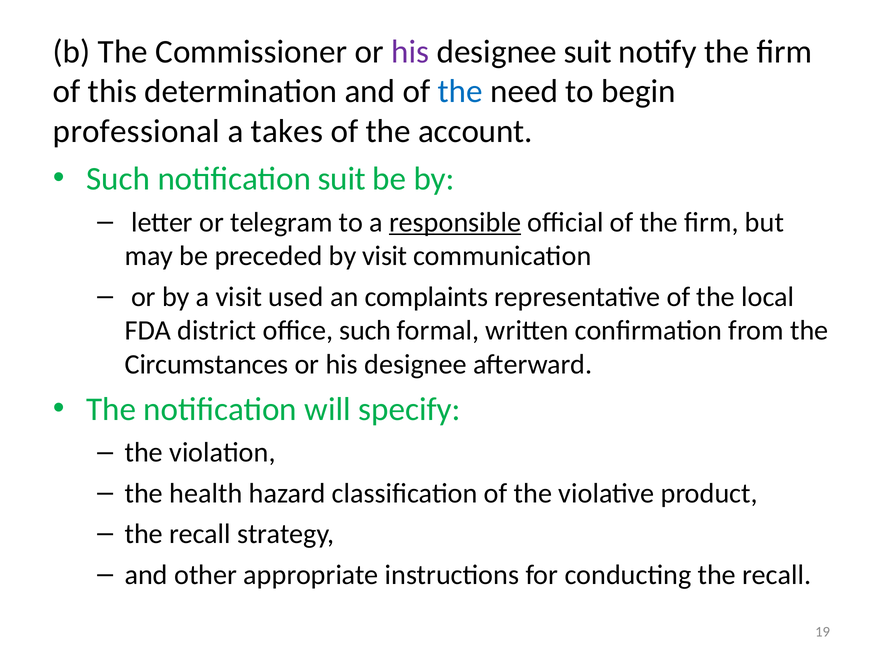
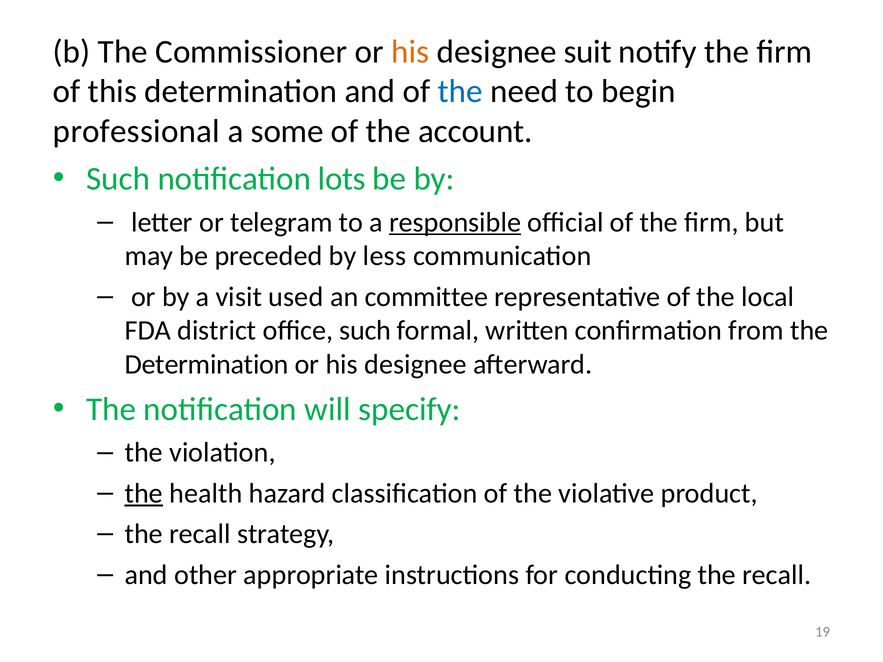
his colour: purple -> orange (410, 52)
takes: takes -> some (287, 131)
notification suit: suit -> lots (342, 179)
by visit: visit -> less (385, 256)
complaints: complaints -> committee (426, 297)
Circumstances: Circumstances -> Determination (207, 364)
the underline: none -> present (144, 494)
